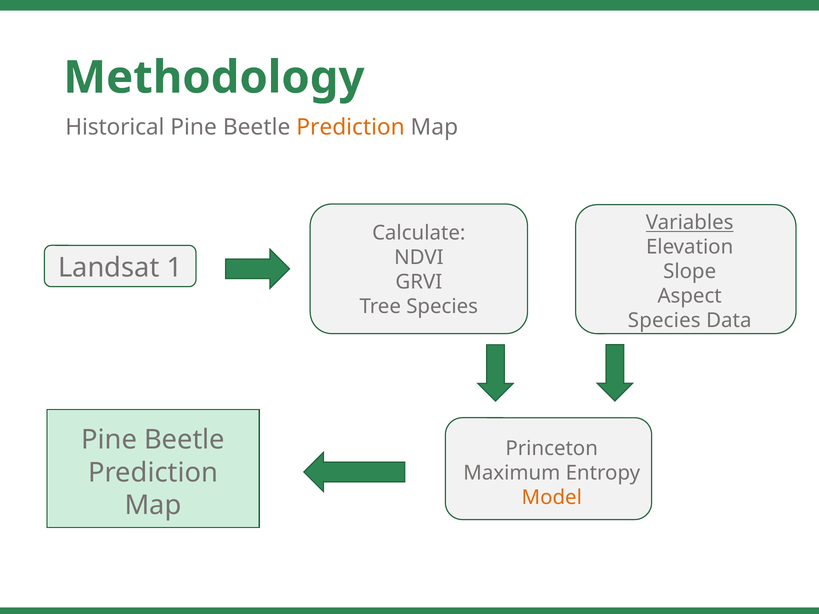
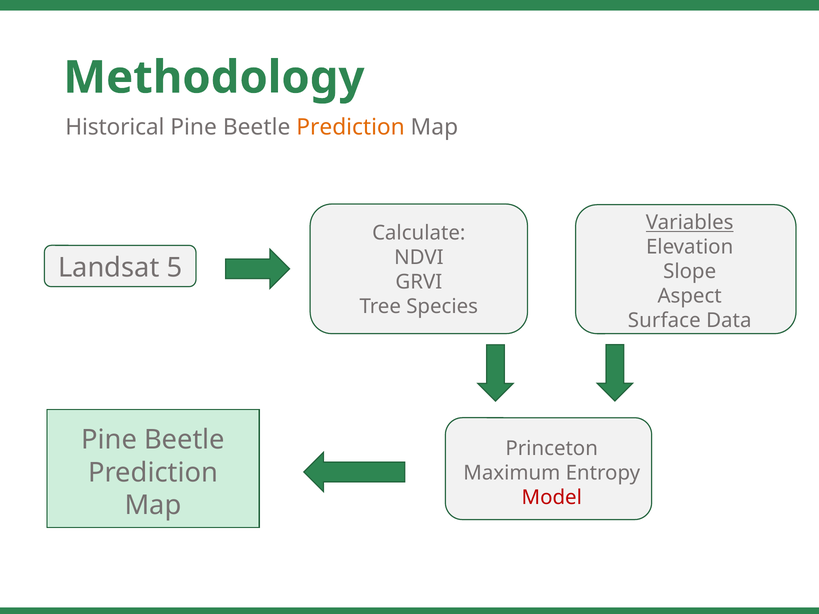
1: 1 -> 5 (174, 268)
Species: Species -> Surface (664, 321)
Model colour: orange -> red (552, 498)
